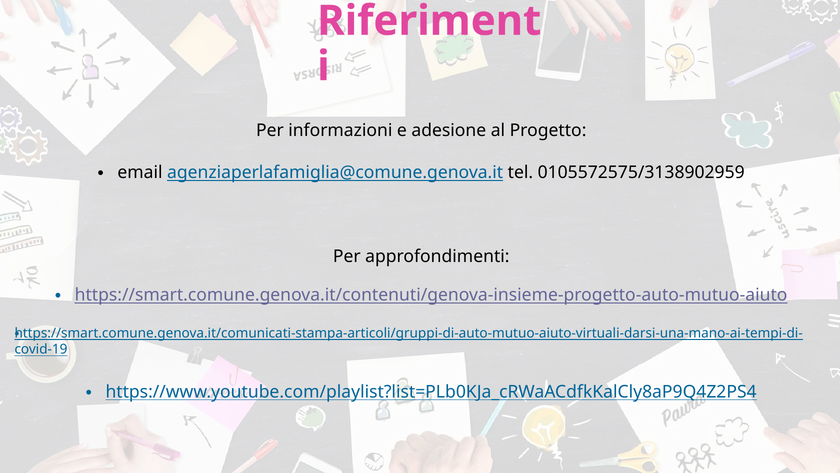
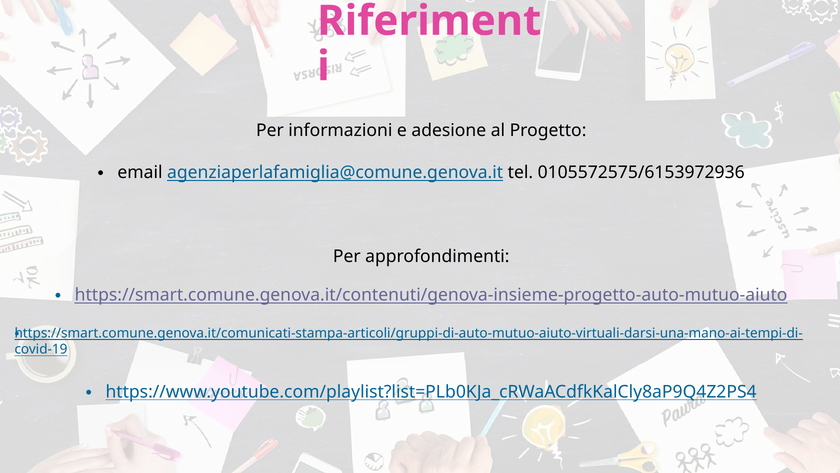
0105572575/3138902959: 0105572575/3138902959 -> 0105572575/6153972936 (641, 172)
